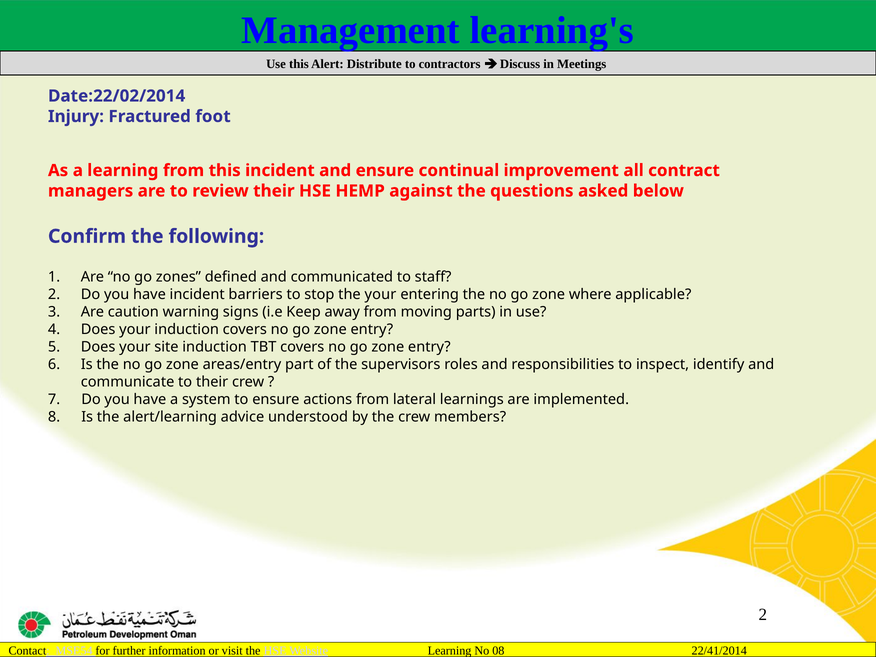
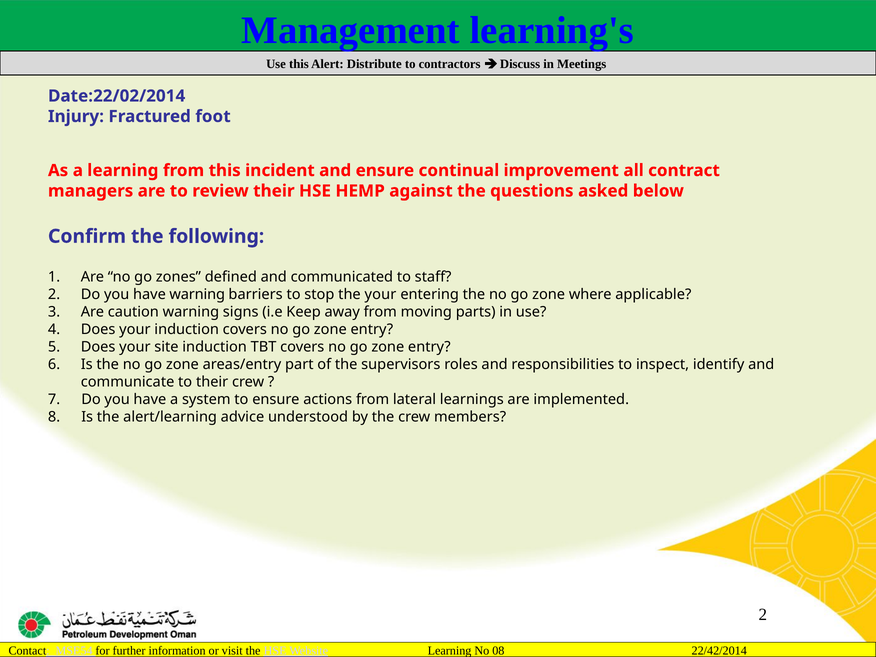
have incident: incident -> warning (197, 294)
22/41/2014: 22/41/2014 -> 22/42/2014 (719, 651)
